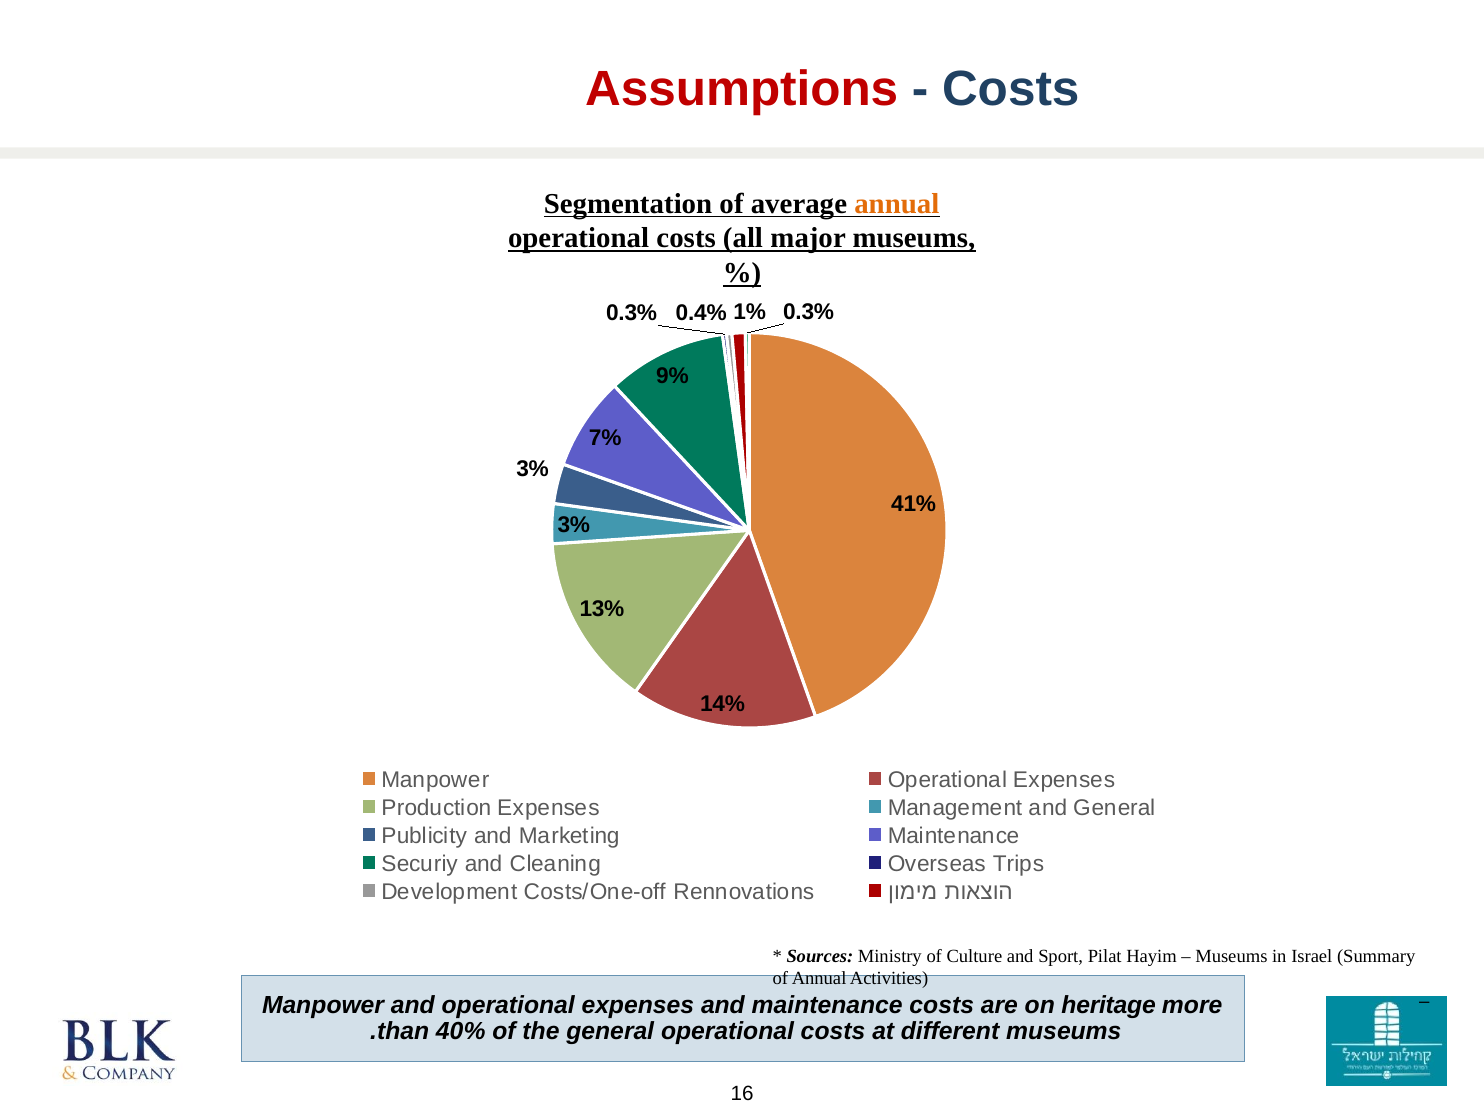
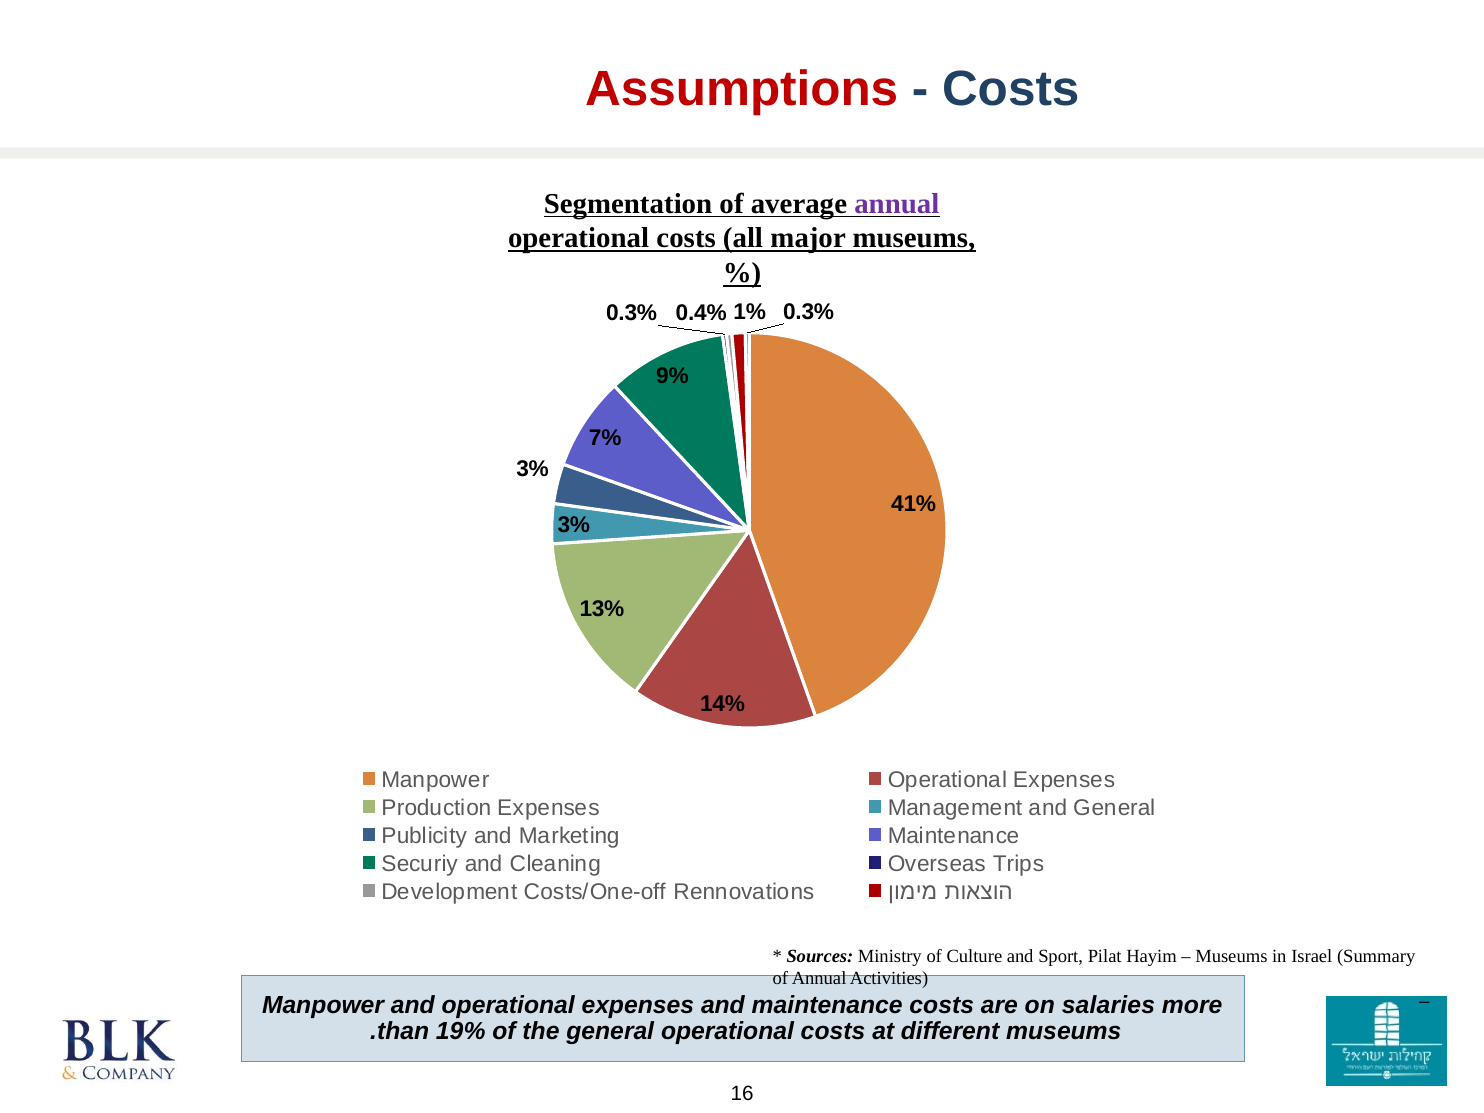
annual colour: orange -> purple (897, 204)
heritage: heritage -> salaries (1108, 1005)
40%: 40% -> 19% (461, 1032)
